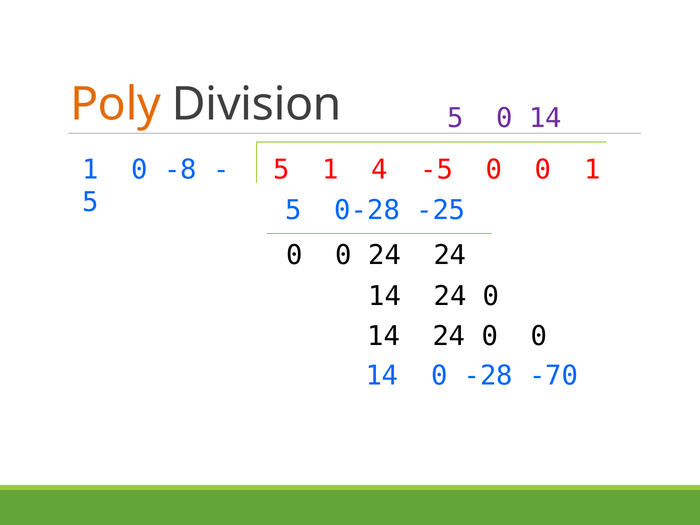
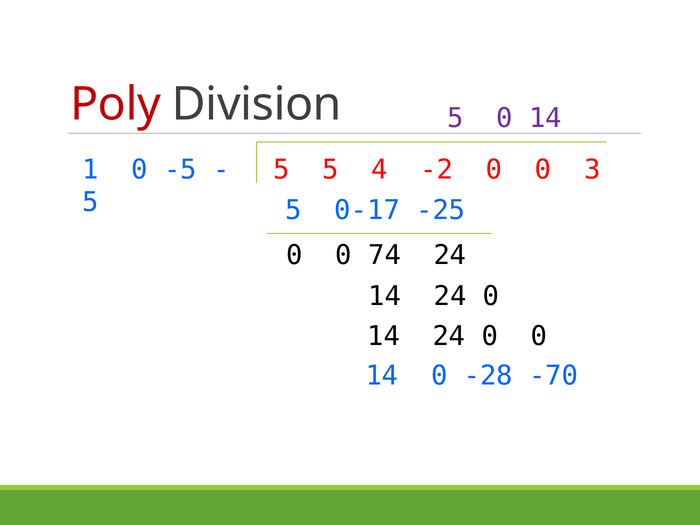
Poly colour: orange -> red (116, 105)
-8: -8 -> -5 (180, 170)
1: 1 -> 5 (331, 170)
-5: -5 -> -2 (437, 170)
0 1: 1 -> 3 (592, 170)
0-28: 0-28 -> 0-17 (367, 210)
0 24: 24 -> 74 (385, 255)
